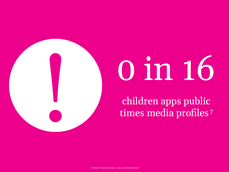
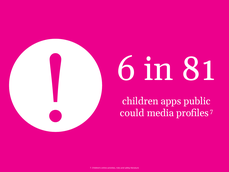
0: 0 -> 6 (126, 69)
16: 16 -> 81 (198, 69)
times: times -> could (132, 113)
